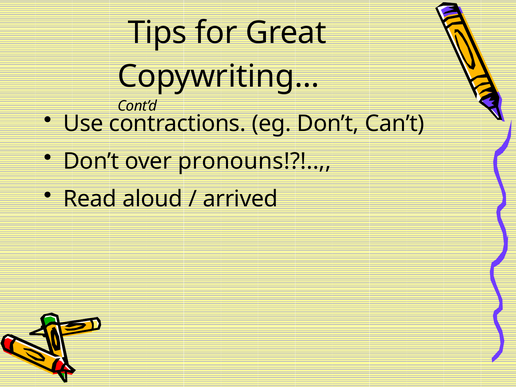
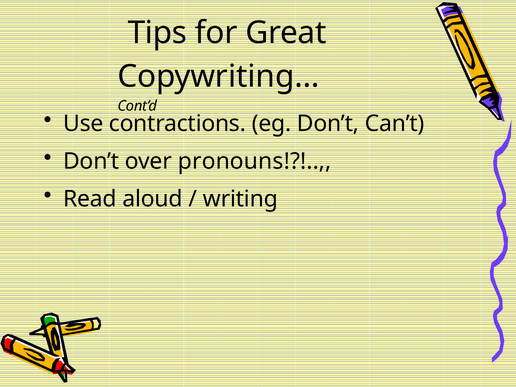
arrived: arrived -> writing (240, 199)
